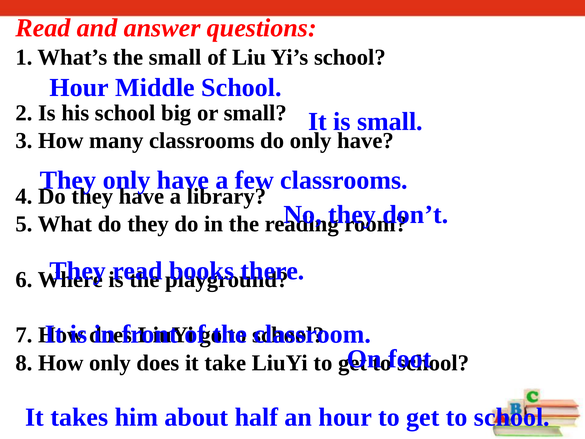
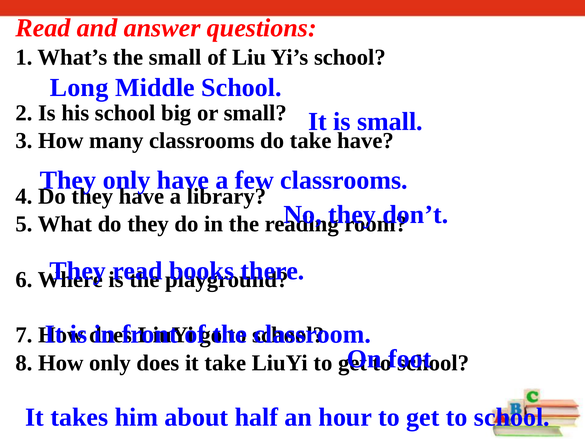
Hour: Hour -> Long (79, 88)
do only: only -> take (311, 141)
